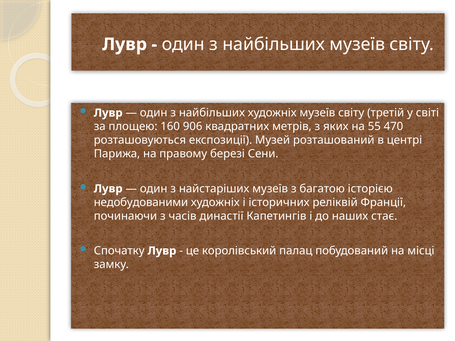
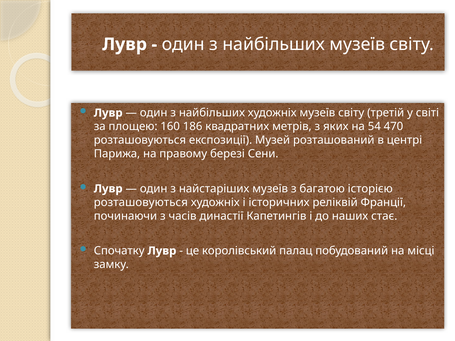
906: 906 -> 186 (193, 127)
55: 55 -> 54 (374, 127)
недобудованими: недобудованими -> розташовуються (141, 202)
